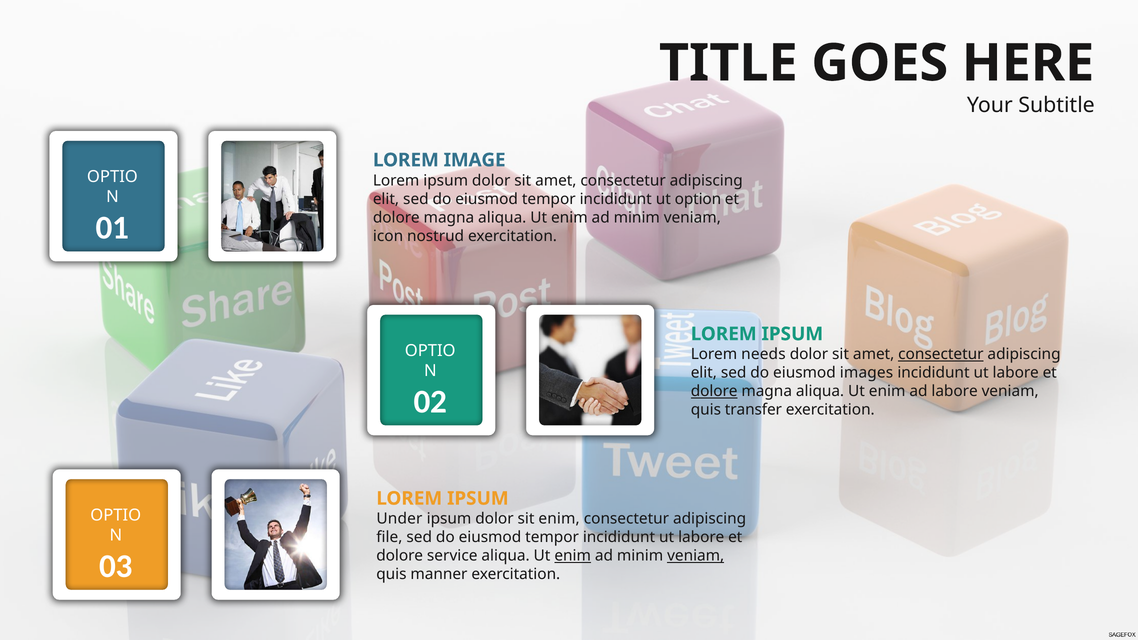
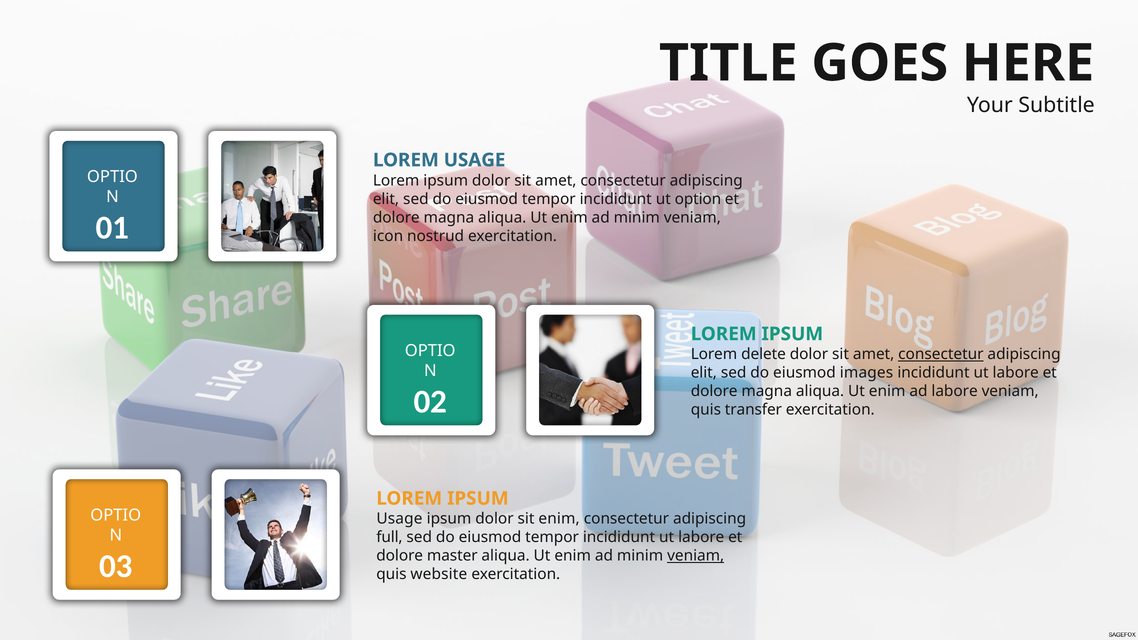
LOREM IMAGE: IMAGE -> USAGE (475, 160)
needs: needs -> delete (764, 354)
dolore underline: present -> none (714, 391)
Under: Under -> Usage (399, 519)
file: file -> full (389, 537)
service: service -> master (452, 556)
enim underline: present -> none (573, 556)
manner: manner -> website (439, 574)
